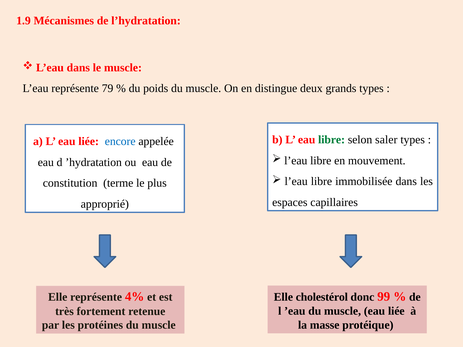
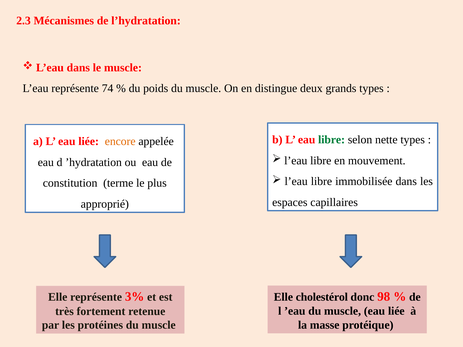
1.9: 1.9 -> 2.3 (23, 21)
79: 79 -> 74 (108, 88)
saler: saler -> nette (386, 140)
encore colour: blue -> orange (120, 142)
99: 99 -> 98 (384, 297)
4%: 4% -> 3% (135, 297)
